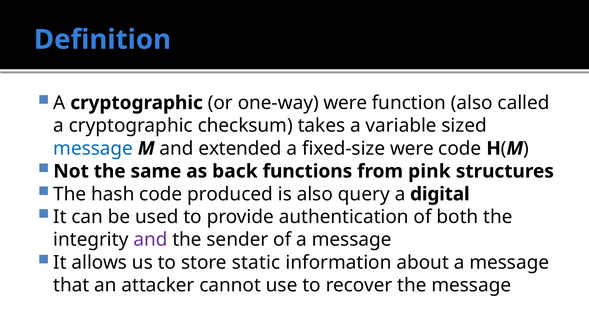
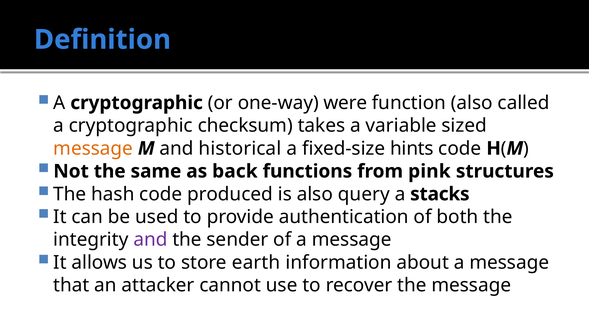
message colour: blue -> orange (93, 149)
extended: extended -> historical (240, 149)
fixed-size were: were -> hints (412, 149)
digital: digital -> stacks (440, 194)
static: static -> earth (256, 263)
